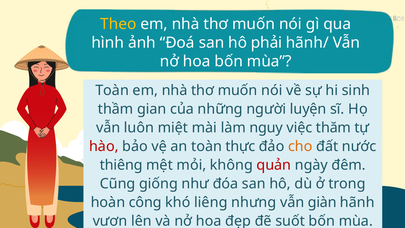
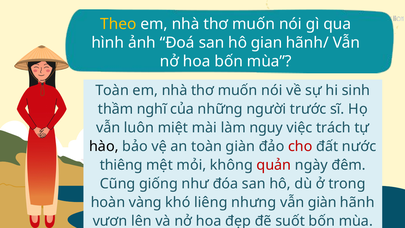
phải: phải -> gian (267, 43)
gian: gian -> nghĩ (152, 109)
luyện: luyện -> trước (308, 109)
thăm: thăm -> trách (333, 128)
hào colour: red -> black (104, 146)
toàn thực: thực -> giàn (240, 146)
cho colour: orange -> red (300, 146)
công: công -> vàng (145, 202)
